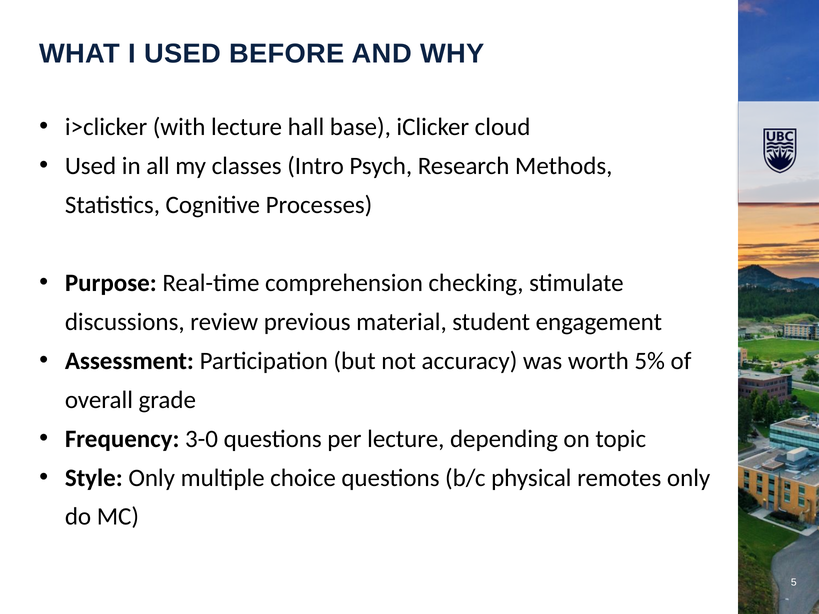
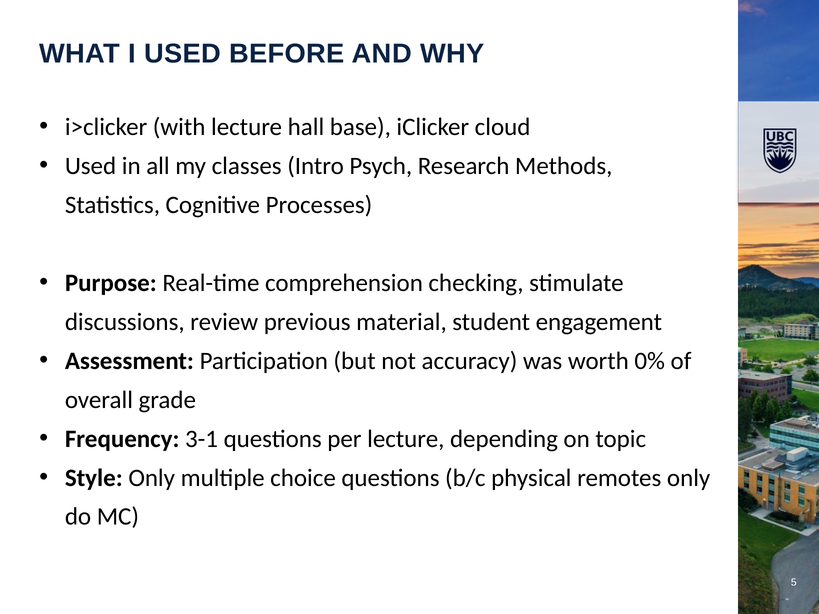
5%: 5% -> 0% (650, 361)
3-0: 3-0 -> 3-1 (202, 439)
